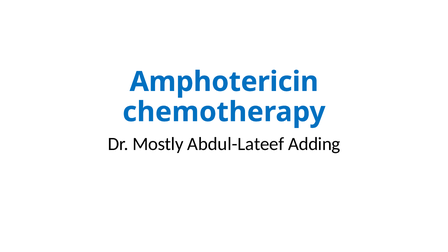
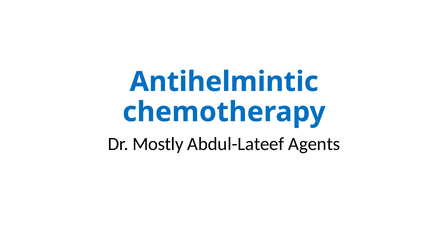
Amphotericin: Amphotericin -> Antihelmintic (224, 82)
Adding: Adding -> Agents (314, 144)
